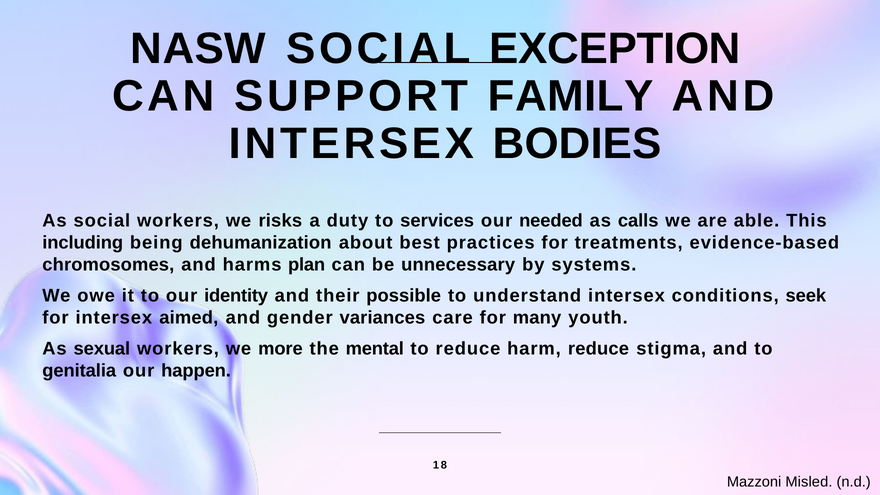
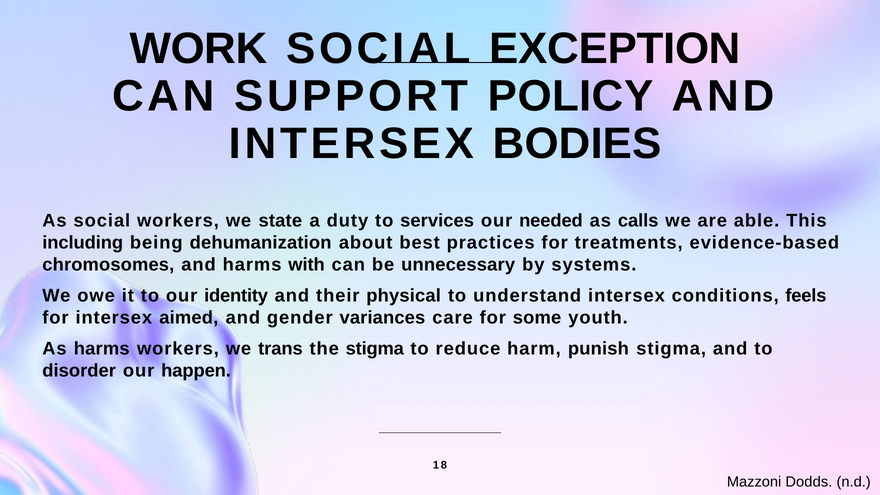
NASW: NASW -> WORK (199, 49)
FAMILY: FAMILY -> POLICY (571, 96)
risks: risks -> state (280, 221)
plan: plan -> with (307, 265)
possible: possible -> physical (404, 296)
seek: seek -> feels (806, 296)
many: many -> some (537, 318)
As sexual: sexual -> harms (102, 349)
more: more -> trans (280, 349)
the mental: mental -> stigma (375, 349)
harm reduce: reduce -> punish (598, 349)
genitalia: genitalia -> disorder (79, 371)
Misled: Misled -> Dodds (809, 482)
